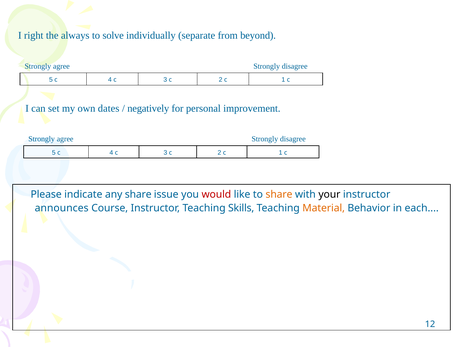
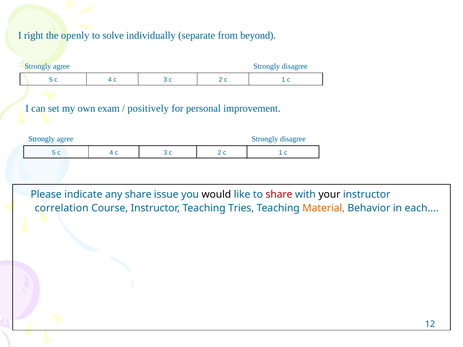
always: always -> openly (75, 35)
dates: dates -> exam (109, 108)
negatively: negatively -> positively (148, 108)
would colour: red -> black (216, 194)
share colour: orange -> red (279, 194)
announces: announces -> correlation (62, 208)
Skills: Skills -> Tries (241, 208)
